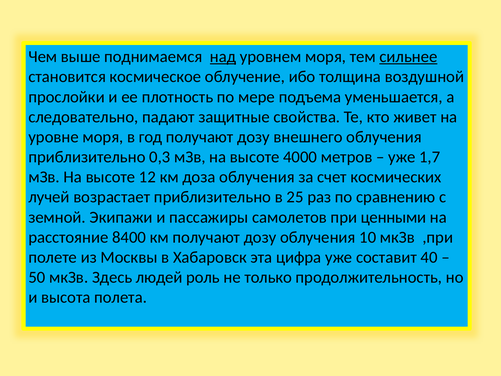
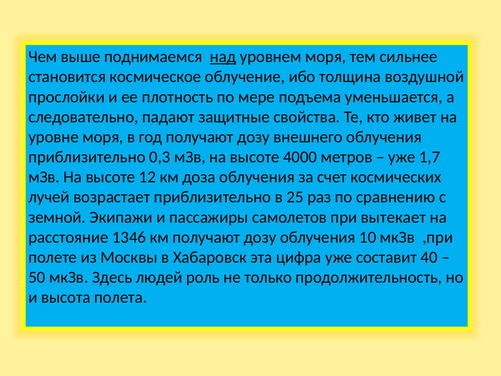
сильнее underline: present -> none (408, 57)
ценными: ценными -> вытекает (393, 217)
8400: 8400 -> 1346 (129, 237)
